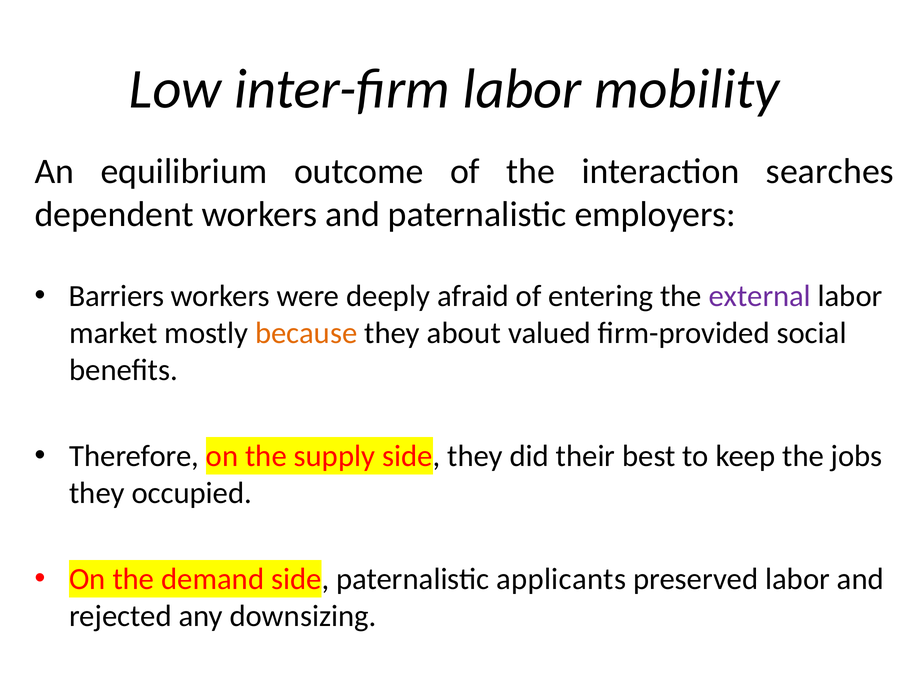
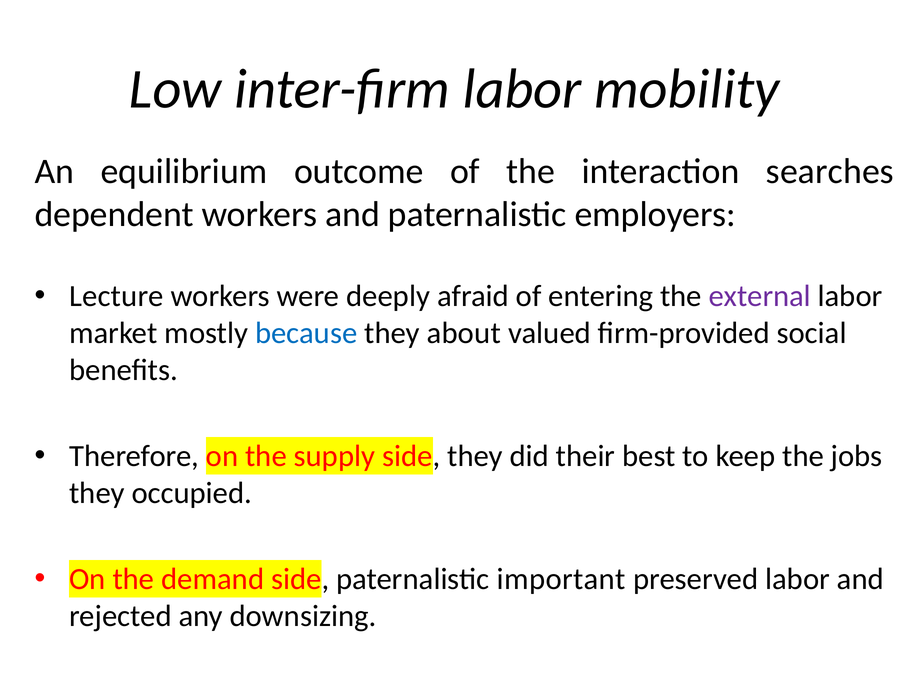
Barriers: Barriers -> Lecture (116, 296)
because colour: orange -> blue (306, 333)
applicants: applicants -> important (561, 579)
